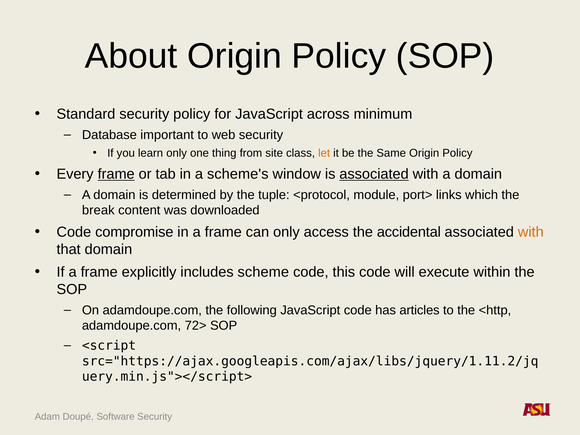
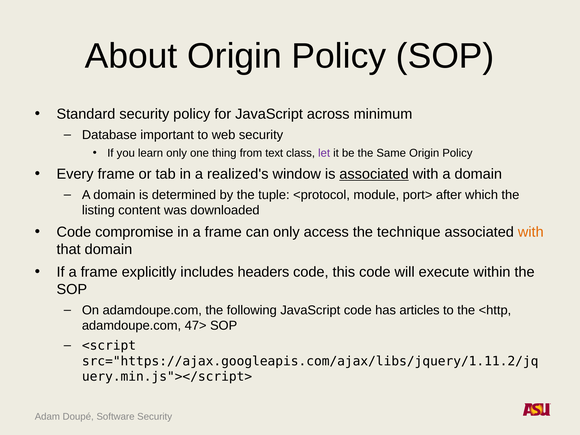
site: site -> text (274, 153)
let colour: orange -> purple (324, 153)
frame underline: present -> none (116, 174)
scheme's: scheme's -> realized's (238, 174)
links: links -> after (449, 195)
break: break -> listing (98, 210)
accidental: accidental -> technique (409, 232)
scheme: scheme -> headers (263, 272)
72>: 72> -> 47> (196, 326)
